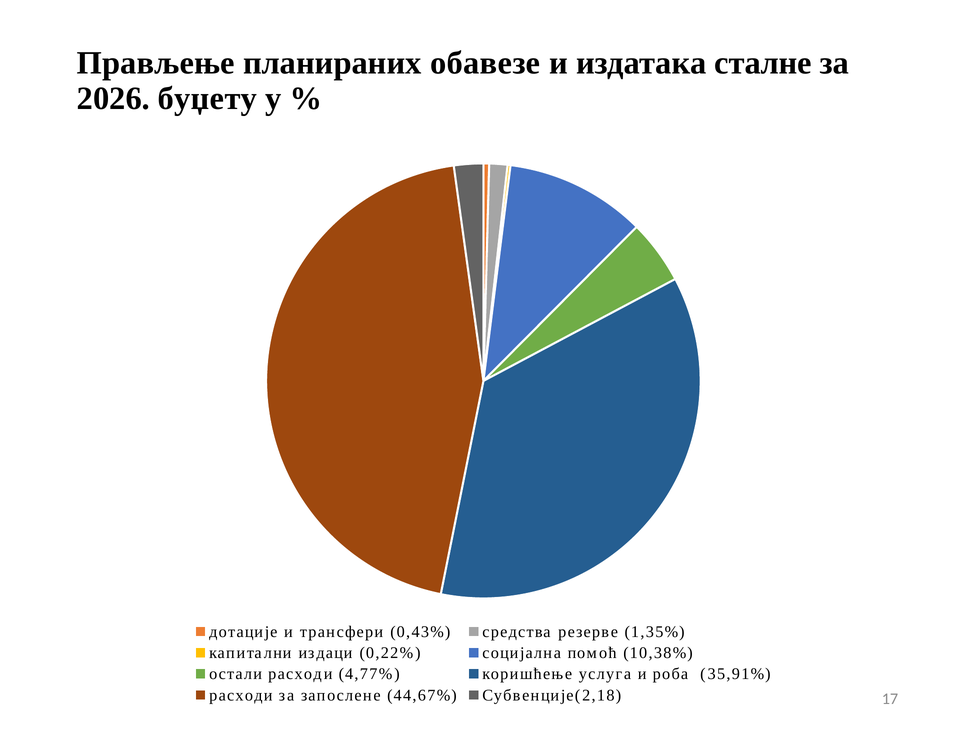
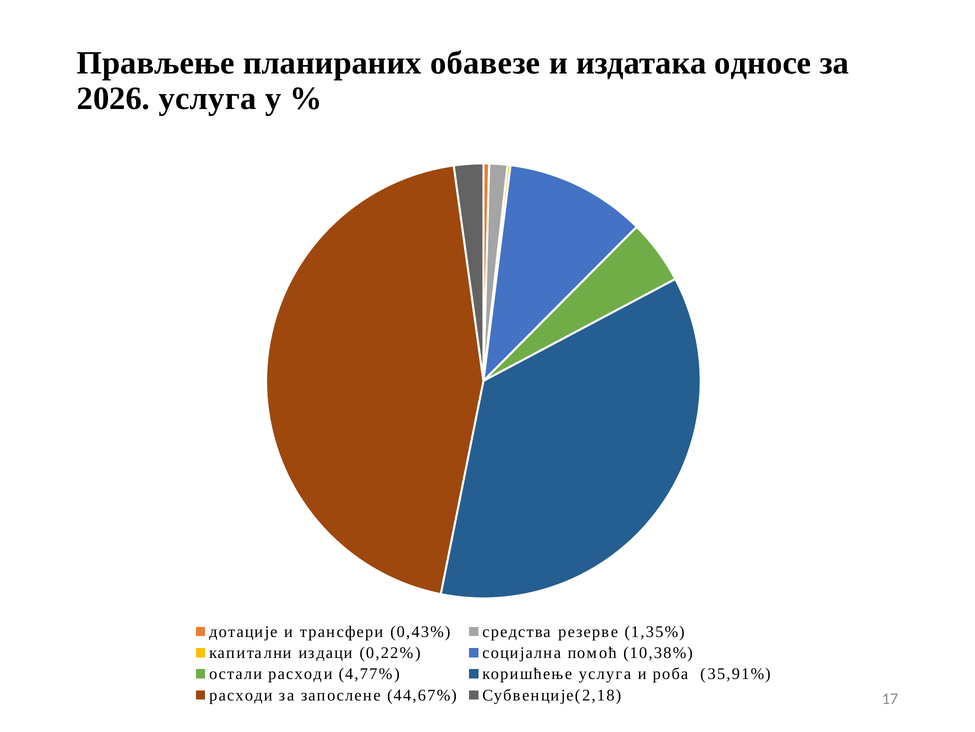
сталне: сталне -> односе (763, 63)
2026 буџету: буџету -> услуга (207, 98)
